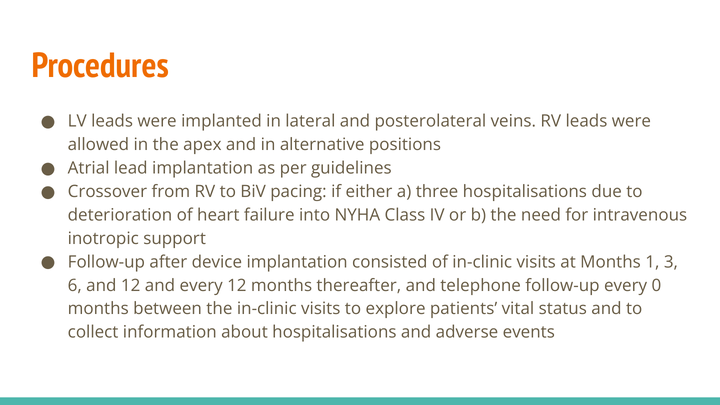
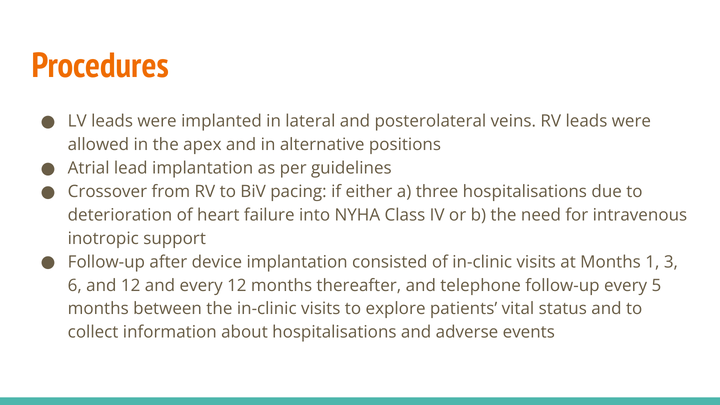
0: 0 -> 5 (656, 285)
